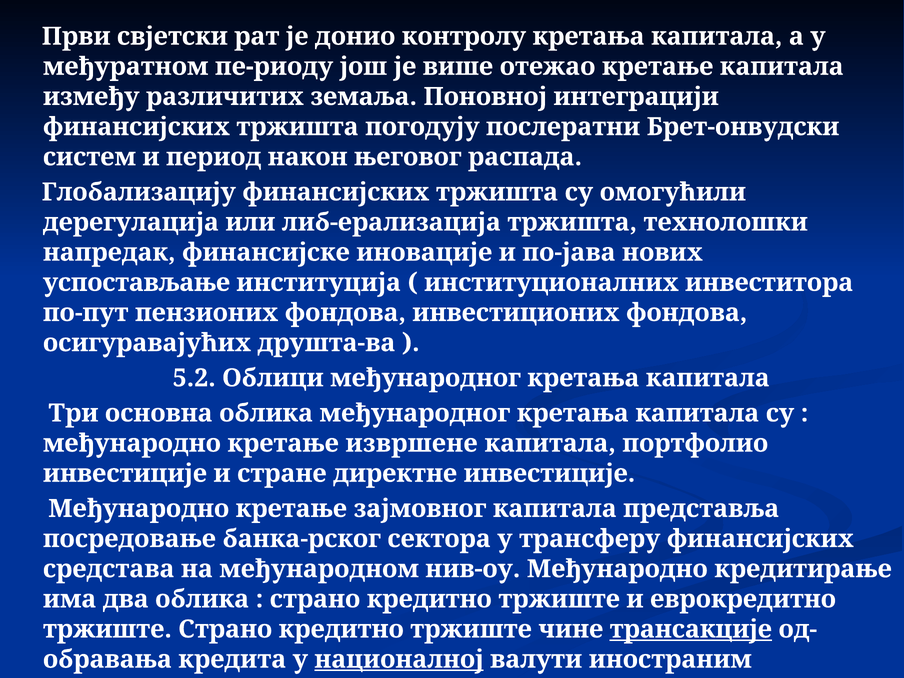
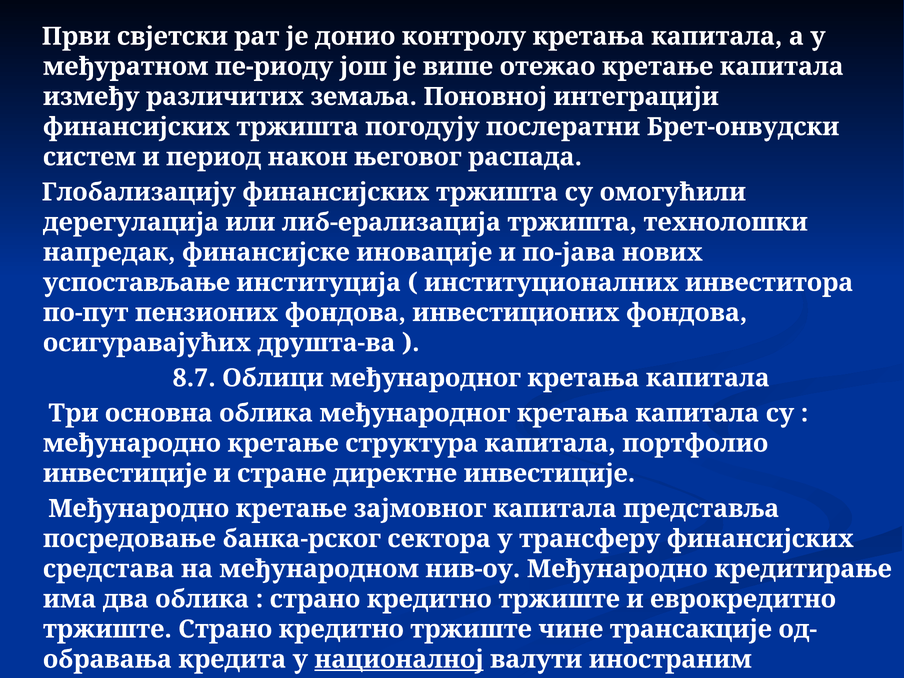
5.2: 5.2 -> 8.7 (194, 378)
извршене: извршене -> структура (412, 443)
трансакције underline: present -> none (691, 629)
